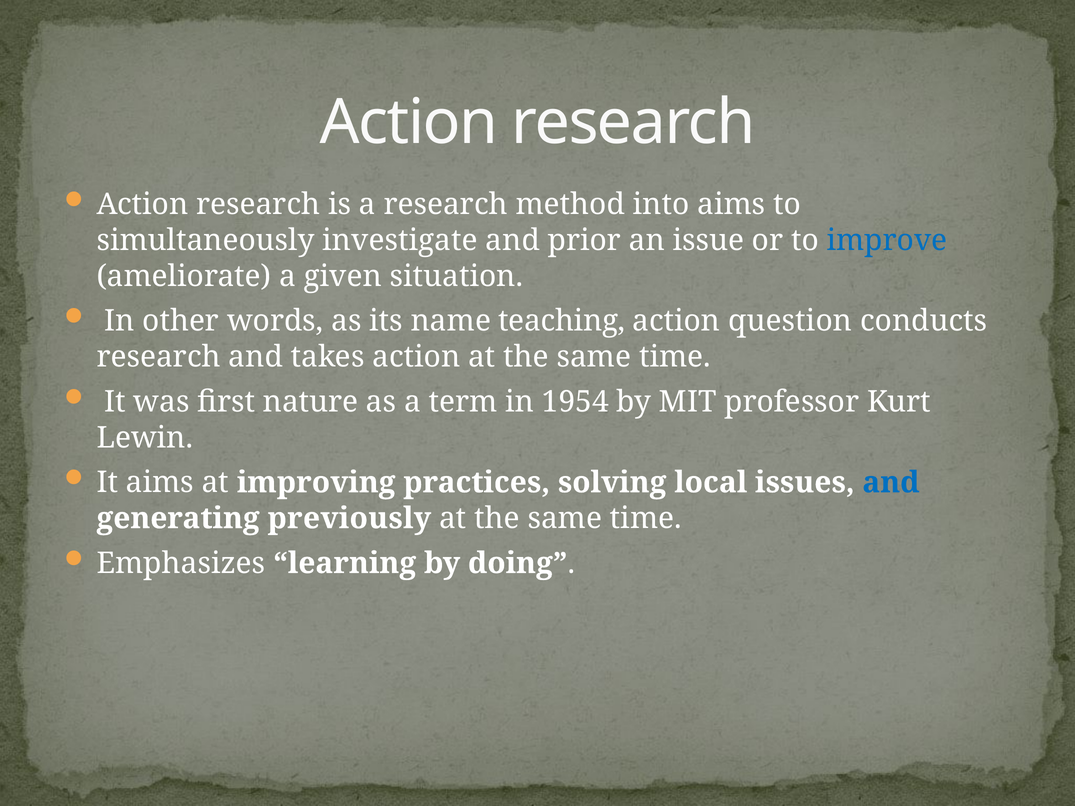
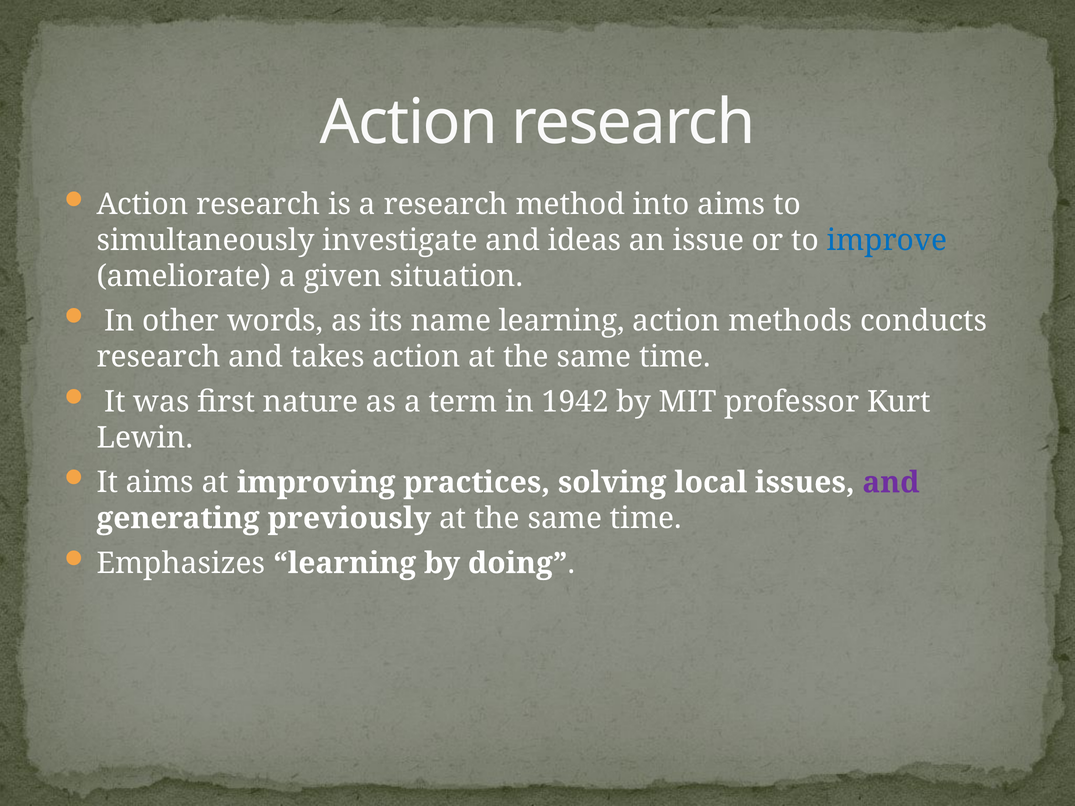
prior: prior -> ideas (584, 240)
name teaching: teaching -> learning (562, 321)
question: question -> methods (790, 321)
1954: 1954 -> 1942 (575, 402)
and colour: blue -> purple (891, 483)
